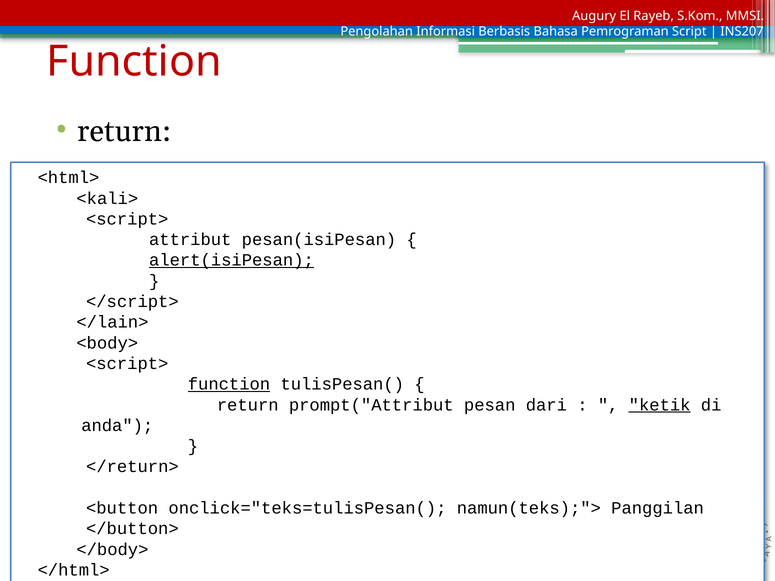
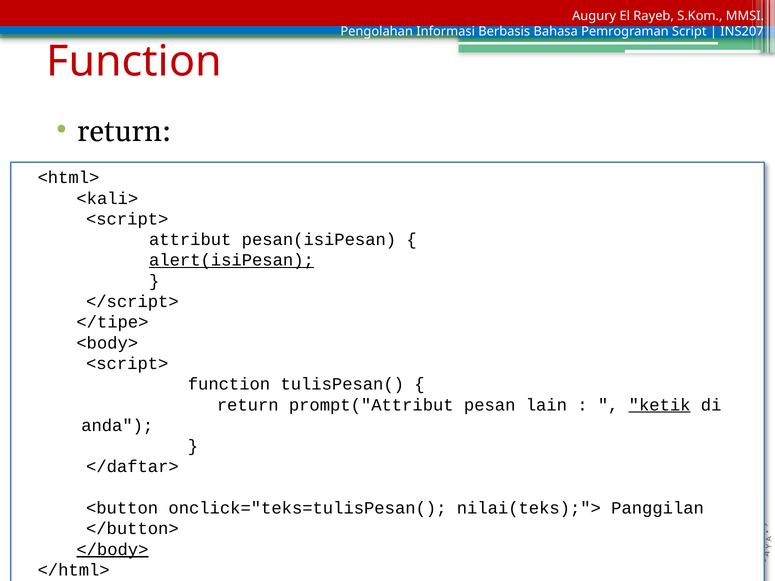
</lain>: </lain> -> </tipe> (112, 322)
function underline: present -> none (229, 384)
dari: dari -> lain (546, 405)
</return>: </return> -> </daftar> (132, 467)
namun(teks);">: namun(teks);"> -> nilai(teks);"> (529, 508)
</body> underline: none -> present (112, 550)
